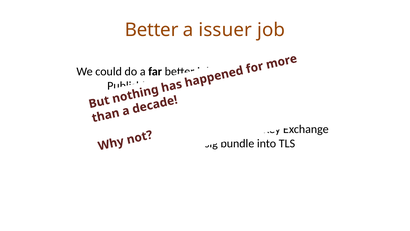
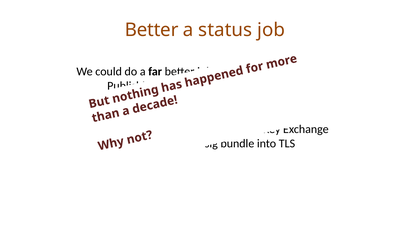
issuer: issuer -> status (225, 30)
